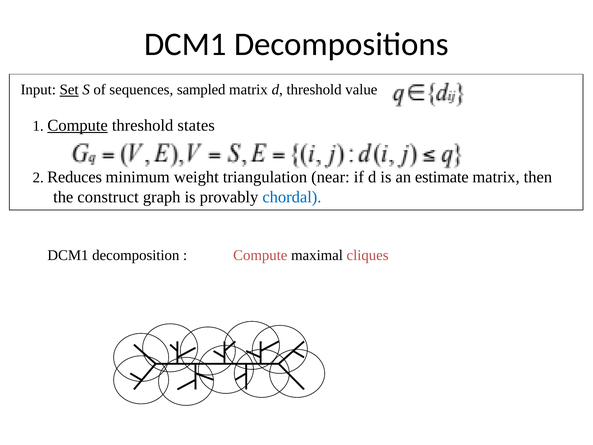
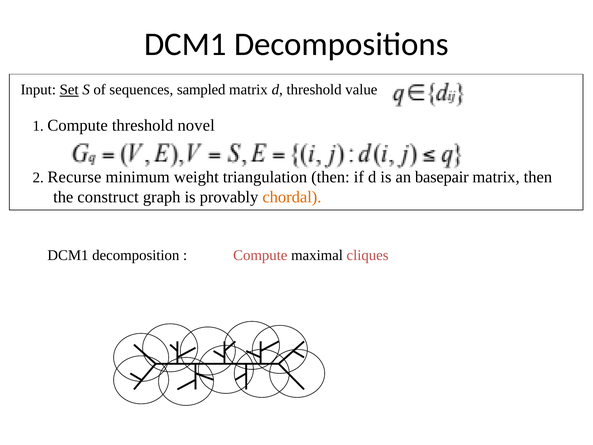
Compute underline: present -> none (78, 125)
states: states -> novel (196, 125)
Reduces: Reduces -> Recurse (74, 177)
triangulation near: near -> then (330, 177)
estimate: estimate -> basepair (442, 177)
chordal colour: blue -> orange (292, 197)
